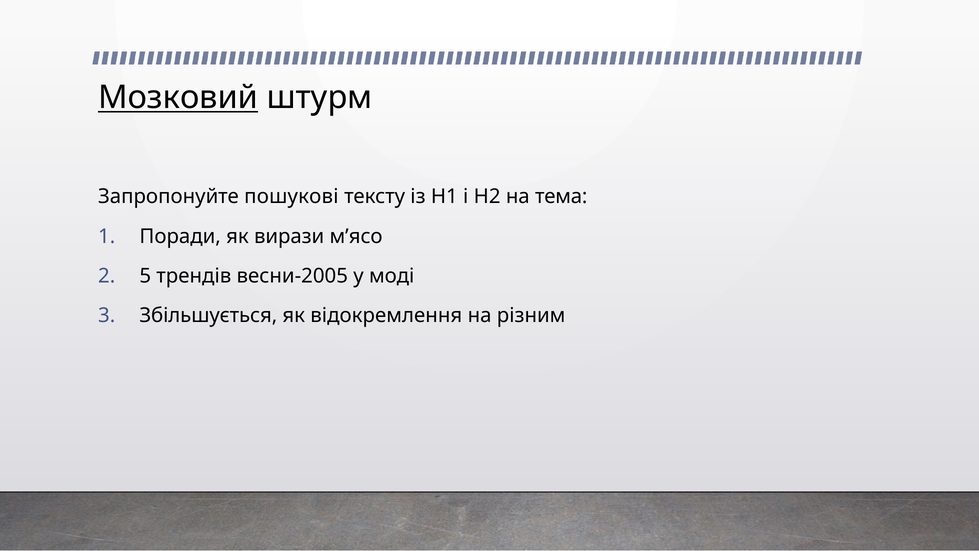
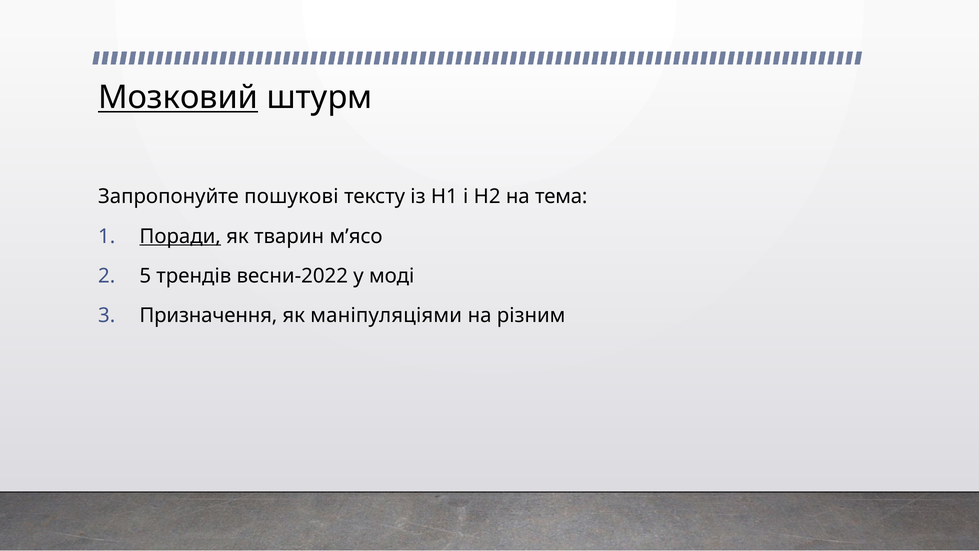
Поради underline: none -> present (180, 236)
вирази: вирази -> тварин (289, 236)
весни-2005: весни-2005 -> весни-2022 (292, 276)
Збільшується: Збільшується -> Призначення (208, 315)
відокремлення: відокремлення -> маніпуляціями (386, 315)
